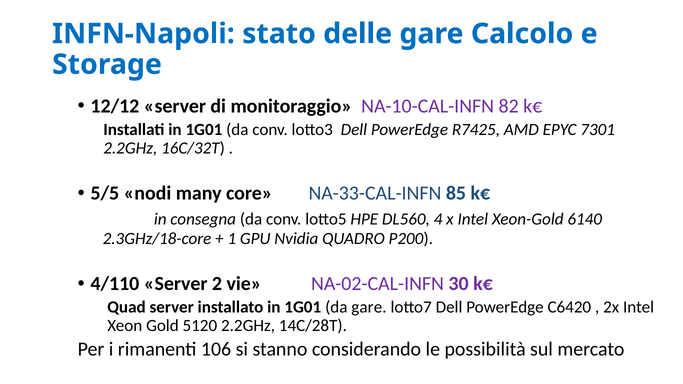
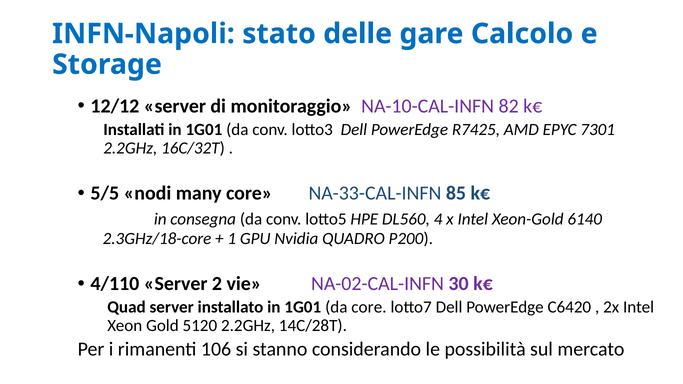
da gare: gare -> core (369, 307)
